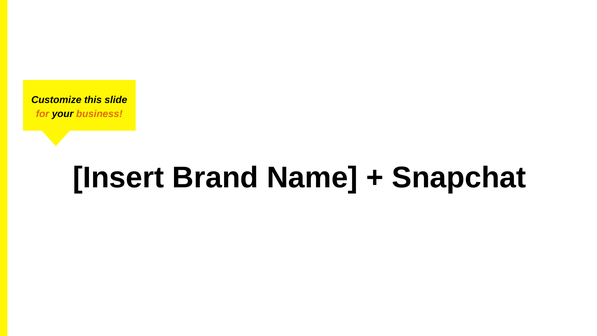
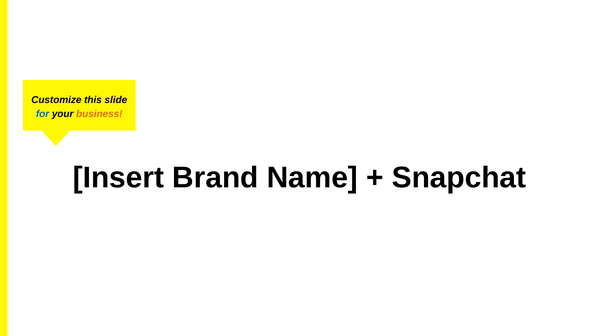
for colour: orange -> blue (43, 114)
